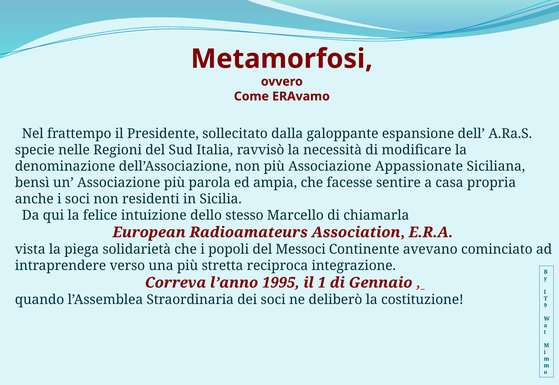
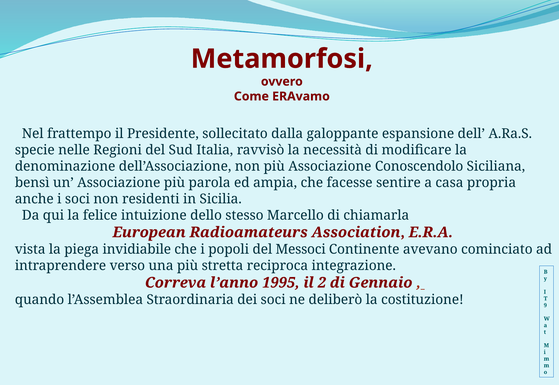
Appassionate: Appassionate -> Conoscendolo (419, 166)
solidarietà: solidarietà -> invidiabile (137, 249)
1: 1 -> 2 (322, 282)
